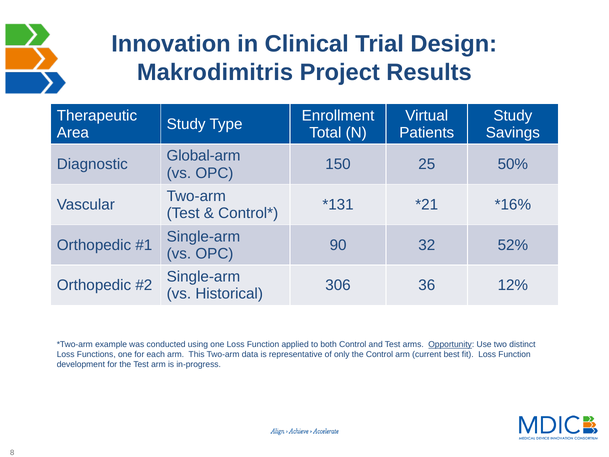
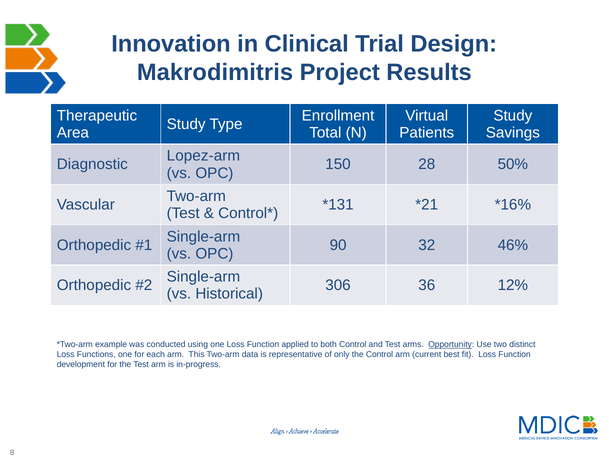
Global-arm: Global-arm -> Lopez-arm (203, 156)
25: 25 -> 28 (427, 164)
52%: 52% -> 46% (513, 245)
